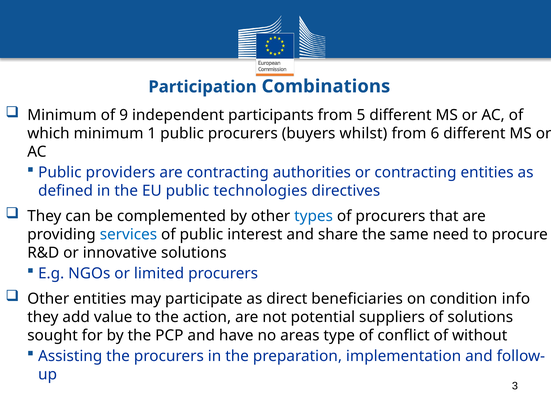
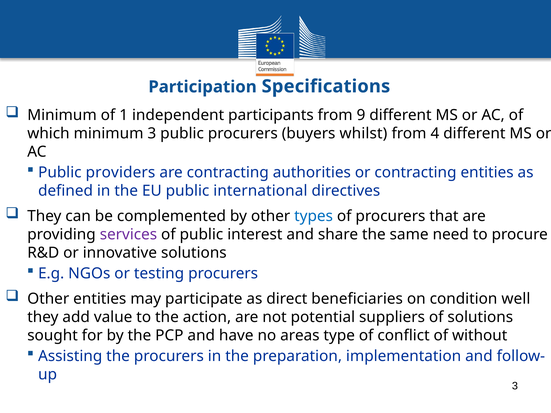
Combinations: Combinations -> Specifications (326, 86)
9: 9 -> 1 (124, 115)
5: 5 -> 9 (361, 115)
minimum 1: 1 -> 3 (152, 134)
6: 6 -> 4 (435, 134)
technologies: technologies -> international (260, 191)
services colour: blue -> purple (128, 235)
limited: limited -> testing (159, 274)
info: info -> well (516, 299)
